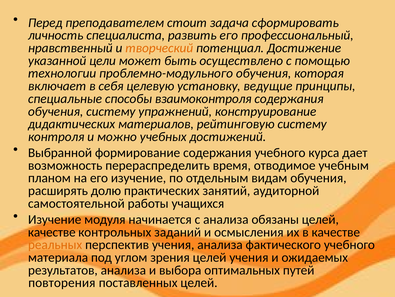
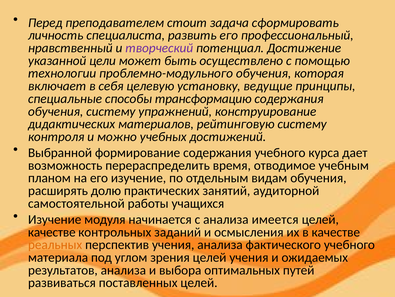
творческий colour: orange -> purple (159, 48)
взаимоконтроля: взаимоконтроля -> трансформацию (203, 98)
обязаны: обязаны -> имеется (275, 219)
повторения: повторения -> развиваться (62, 282)
